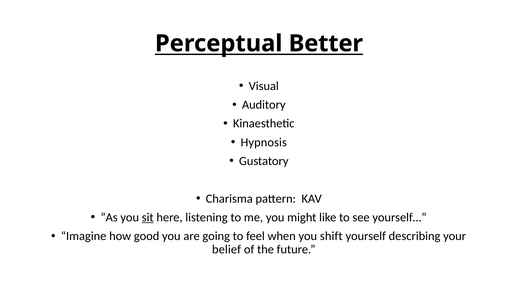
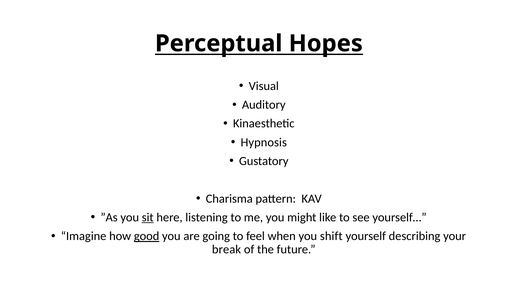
Better: Better -> Hopes (326, 44)
good underline: none -> present (147, 236)
belief: belief -> break (227, 250)
